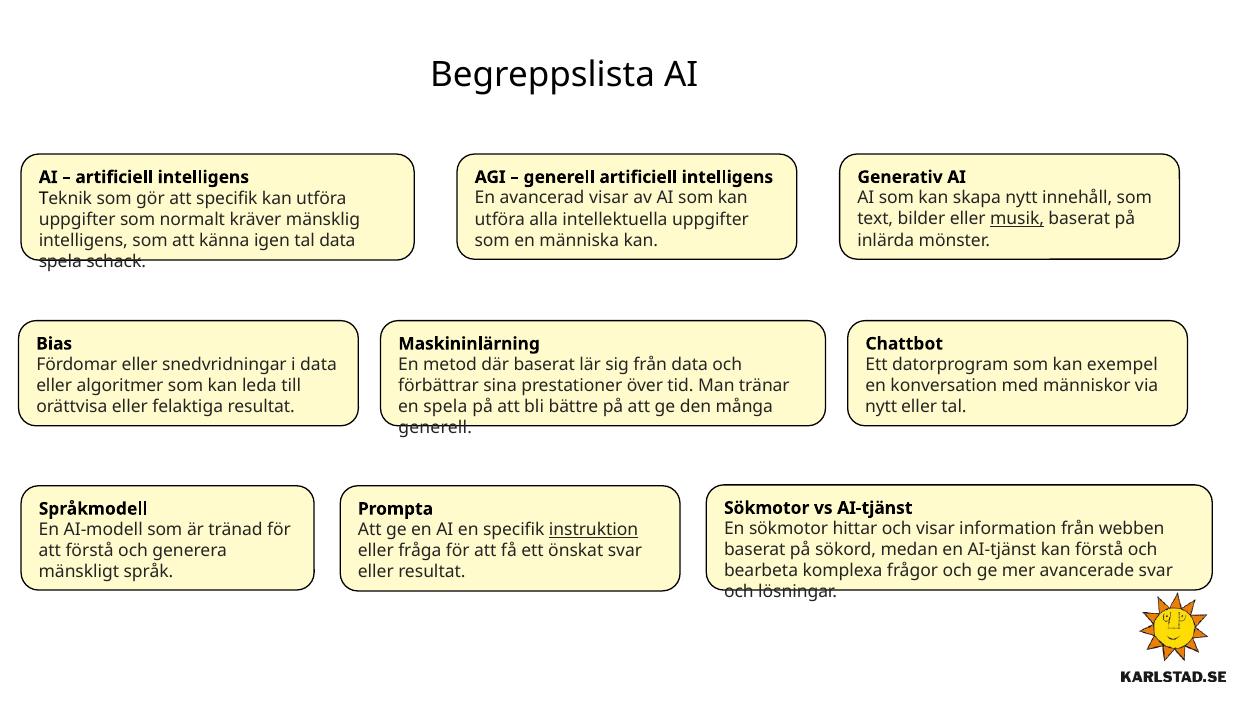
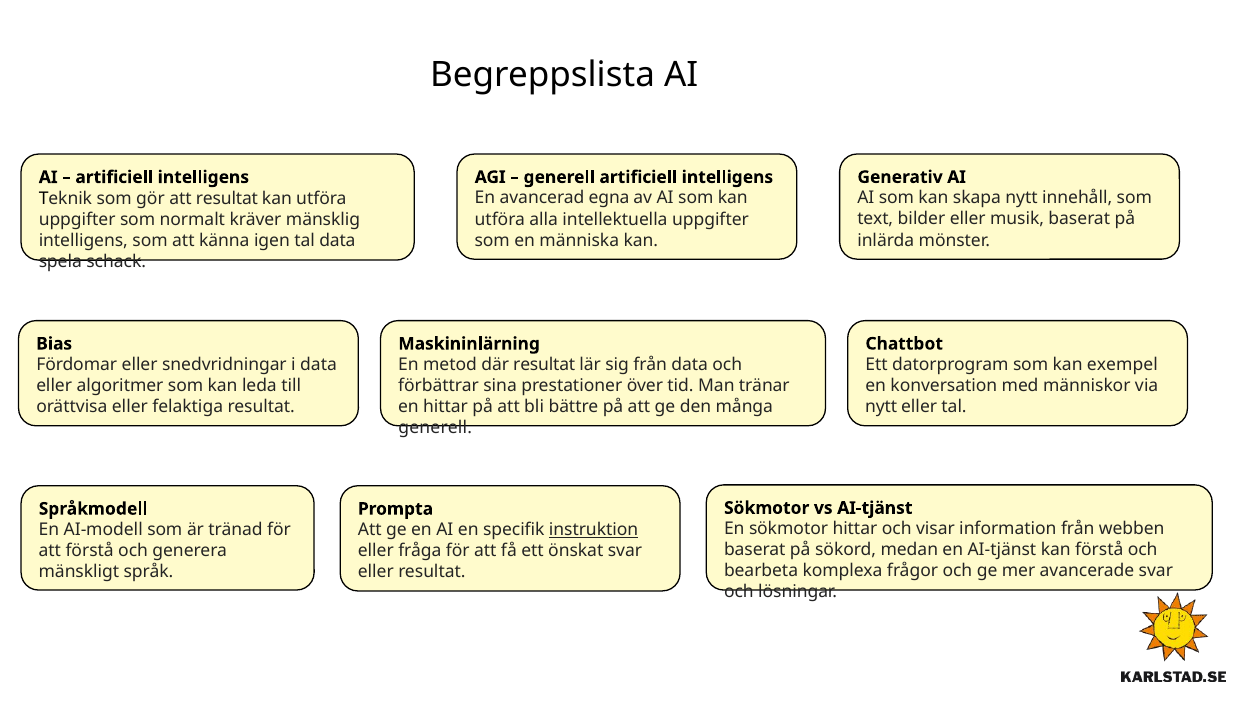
att specifik: specifik -> resultat (227, 198)
avancerad visar: visar -> egna (609, 198)
musik underline: present -> none (1017, 219)
där baserat: baserat -> resultat (544, 365)
en spela: spela -> hittar (446, 407)
